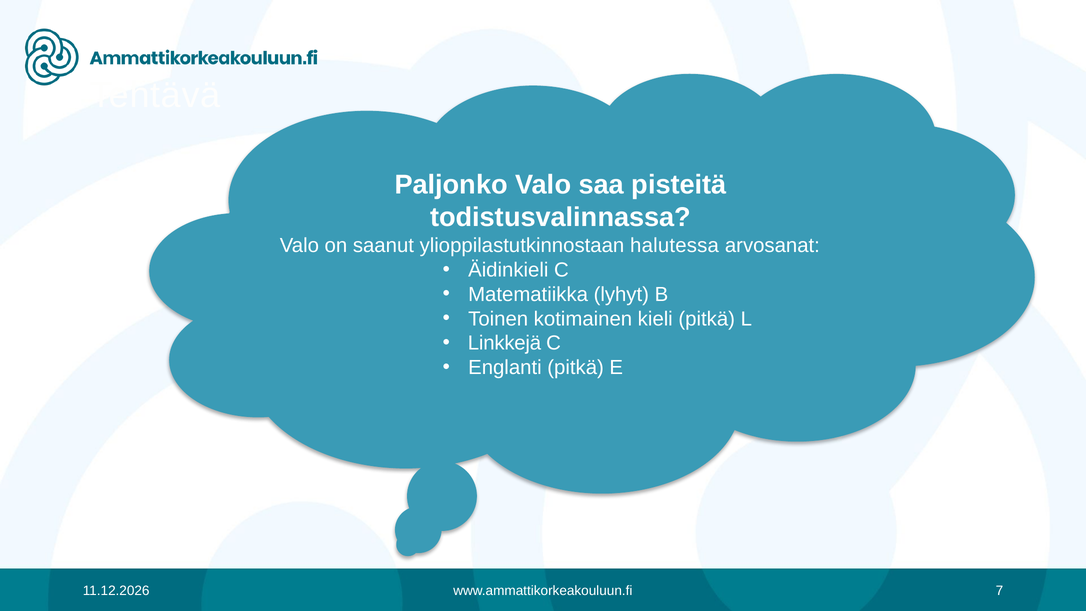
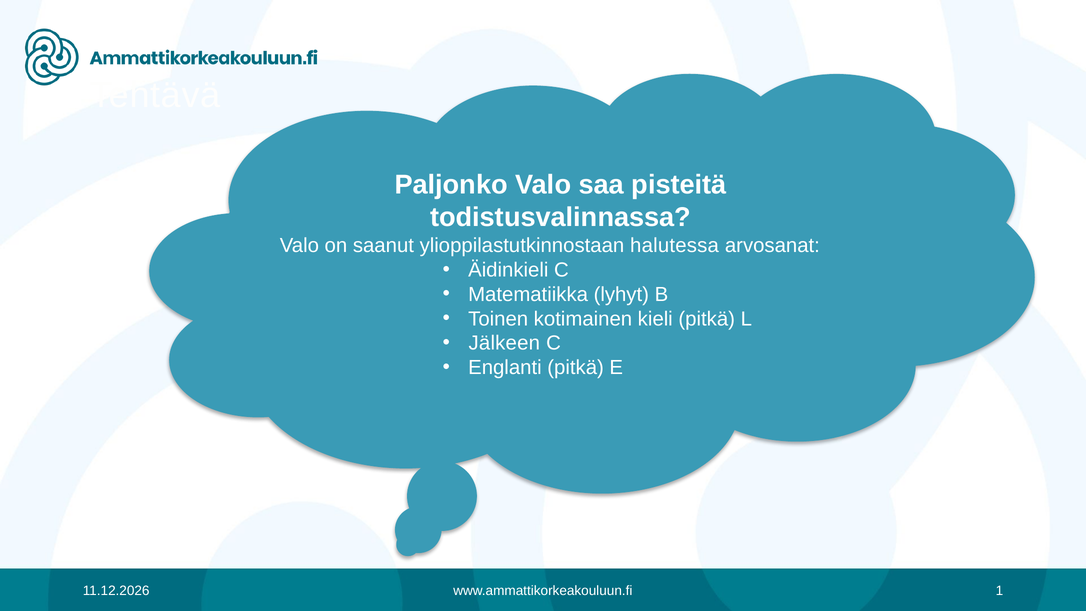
Linkkejä: Linkkejä -> Jälkeen (504, 343)
7: 7 -> 1 (999, 590)
